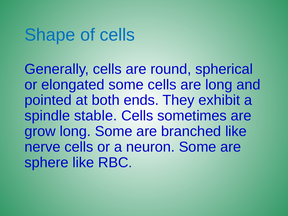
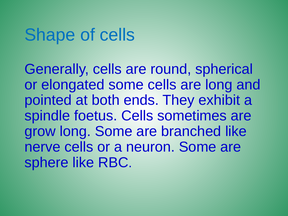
stable: stable -> foetus (96, 116)
